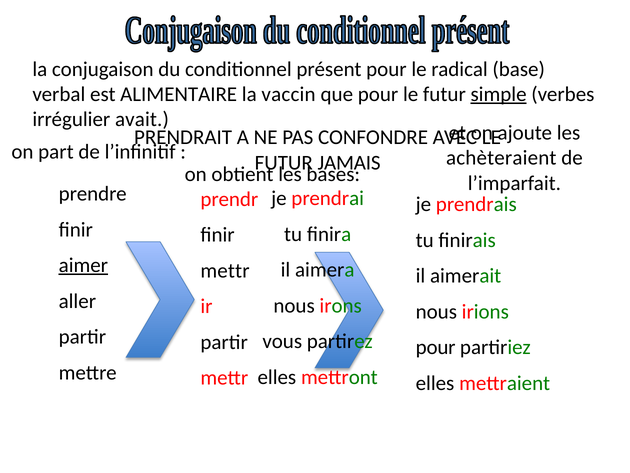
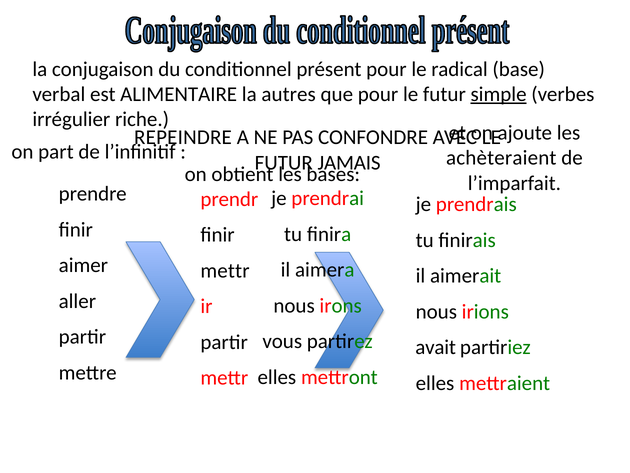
vaccin: vaccin -> autres (289, 94)
avait: avait -> riche (142, 119)
PRENDRAIT: PRENDRAIT -> REPEINDRE (183, 137)
aimer underline: present -> none (83, 265)
pour: pour -> avait (436, 347)
